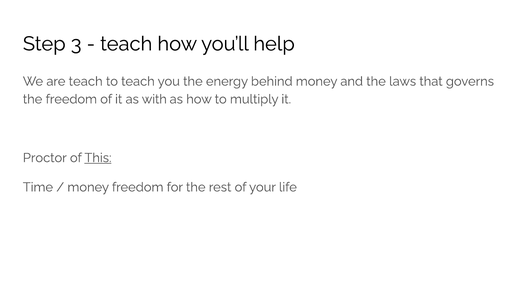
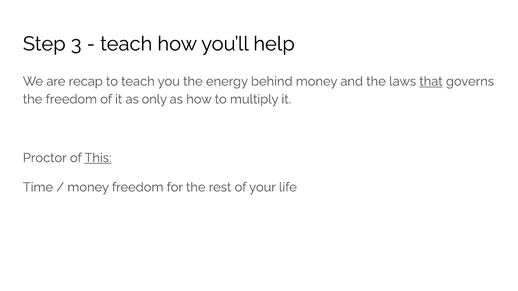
are teach: teach -> recap (86, 81)
that underline: none -> present (431, 81)
with: with -> only (154, 99)
